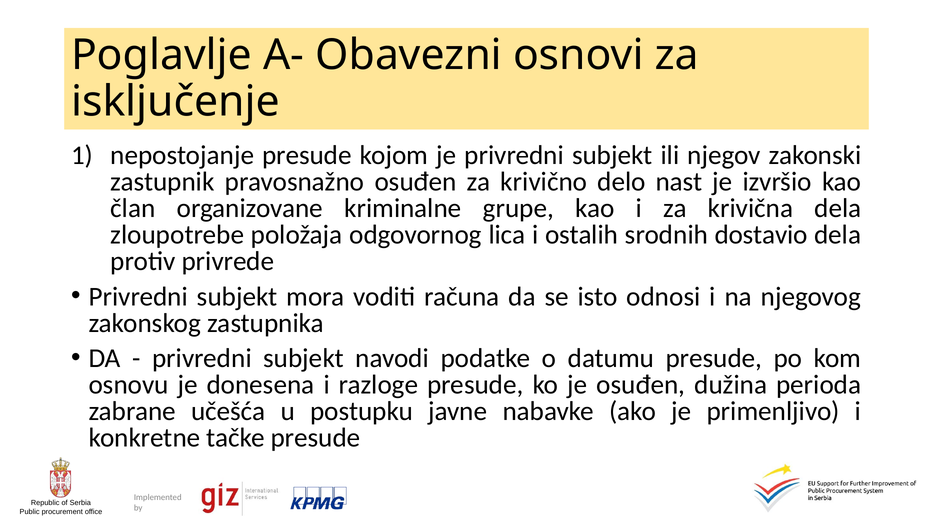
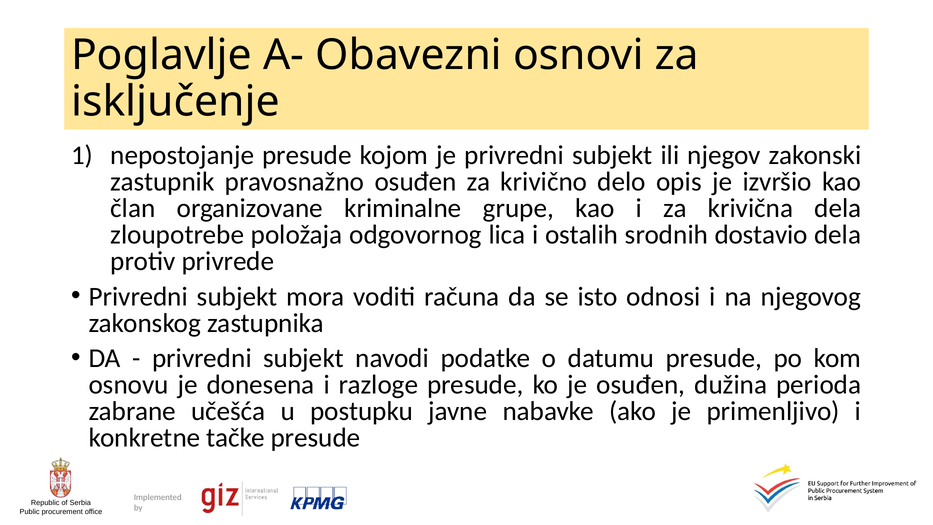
nast: nast -> opis (679, 182)
